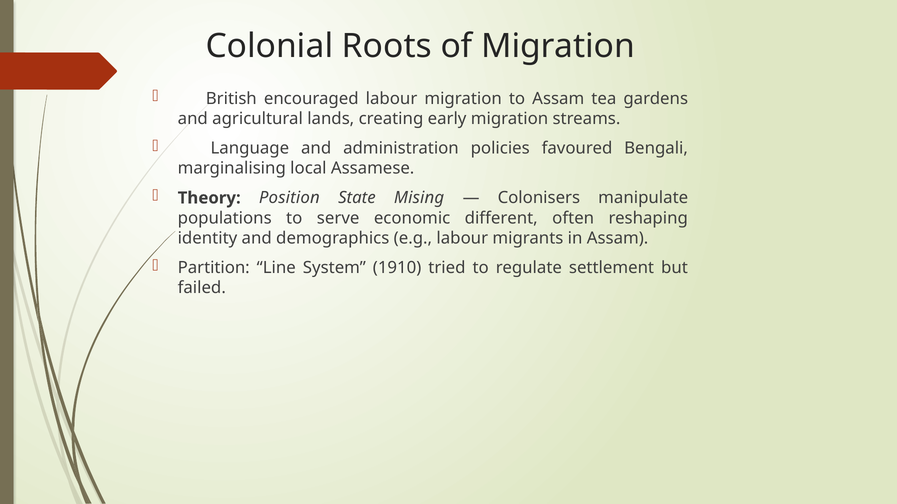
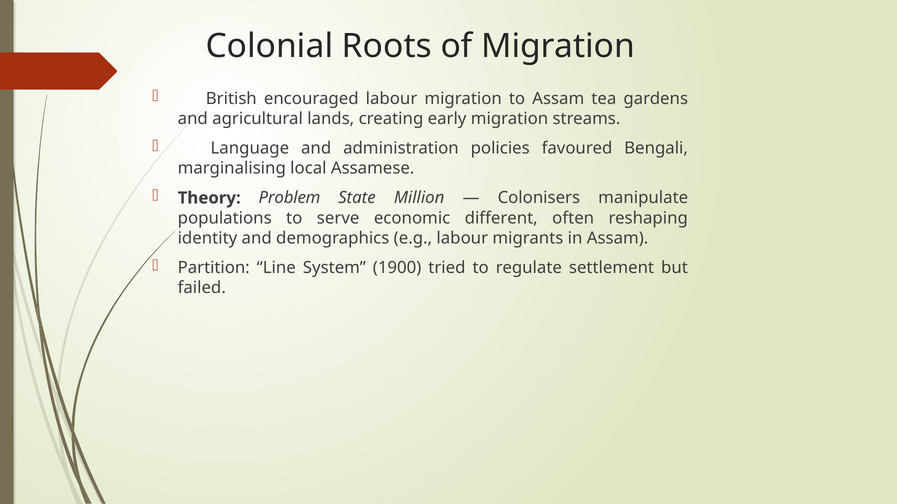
Position: Position -> Problem (290, 198)
Mising: Mising -> Million (419, 198)
1910: 1910 -> 1900 (397, 268)
